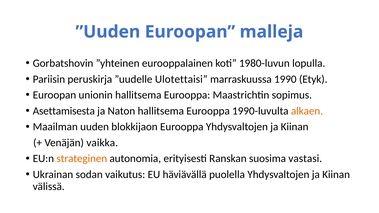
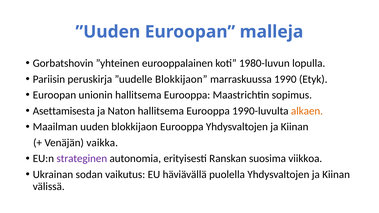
”uudelle Ulotettaisi: Ulotettaisi -> Blokkijaon (181, 79)
strateginen colour: orange -> purple (82, 159)
vastasi: vastasi -> viikkoa (305, 159)
